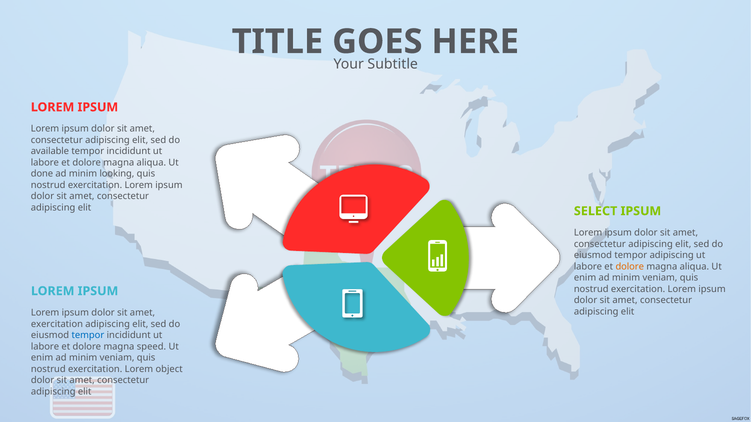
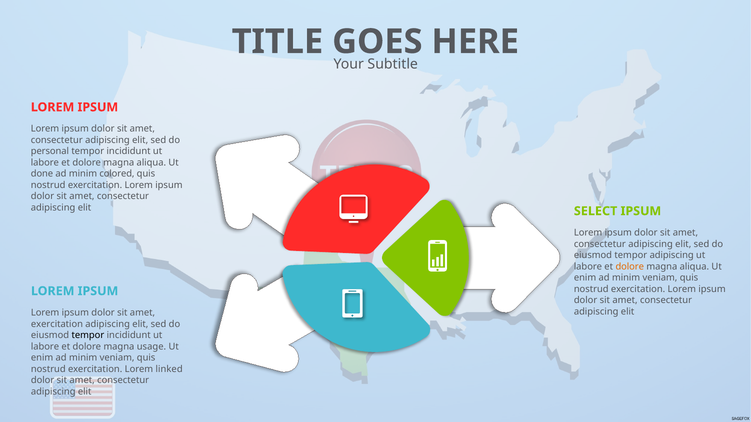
available: available -> personal (50, 151)
looking: looking -> colored (117, 174)
tempor colour: blue -> black (88, 336)
speed: speed -> usage (151, 347)
object: object -> linked (169, 369)
